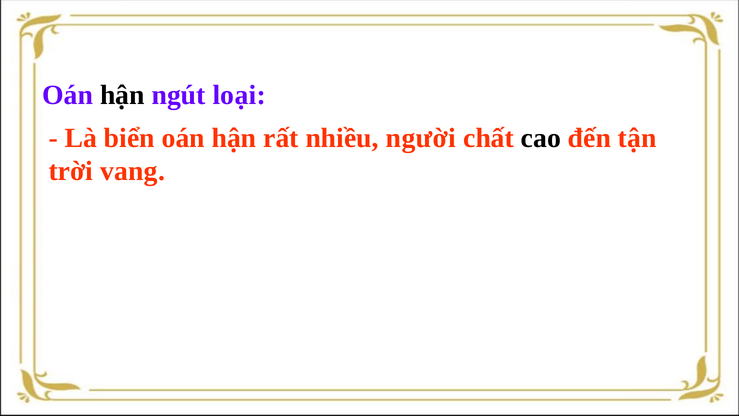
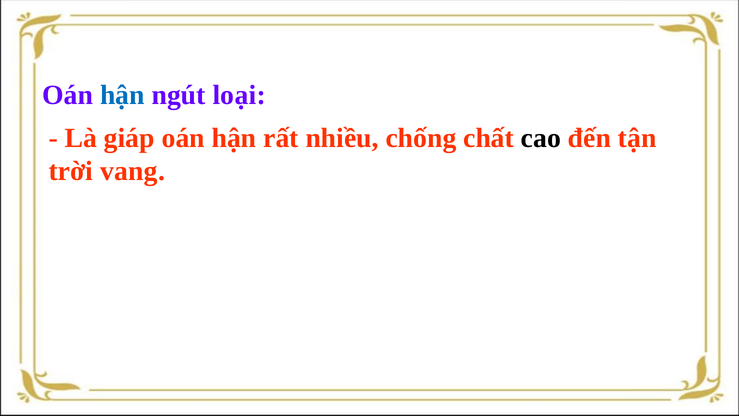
hận colour: black -> blue (122, 95)
biển: biển -> giáp (129, 138)
người: người -> chống (421, 138)
